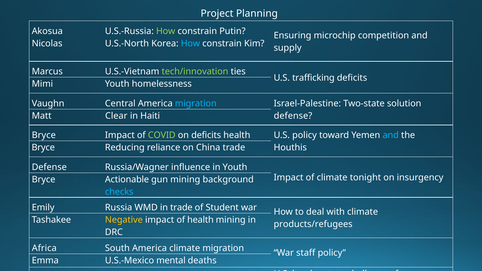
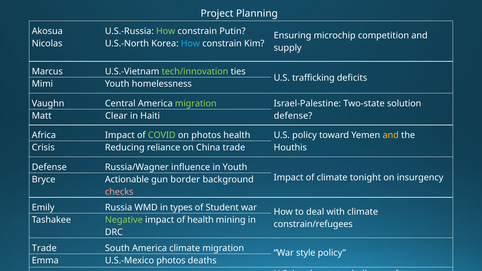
migration colour: light blue -> light green (196, 103)
Bryce: Bryce -> Africa (44, 135)
on deficits: deficits -> photos (206, 135)
and colour: light blue -> yellow (391, 135)
Bryce: Bryce -> Crisis (43, 148)
gun mining: mining -> border (185, 179)
checks colour: light blue -> pink (119, 192)
in trade: trade -> types (181, 208)
Negative colour: yellow -> light green (124, 220)
products/refugees: products/refugees -> constrain/refugees (313, 224)
Africa: Africa -> Trade (44, 248)
staff: staff -> style (306, 253)
U.S.-Mexico mental: mental -> photos (171, 261)
